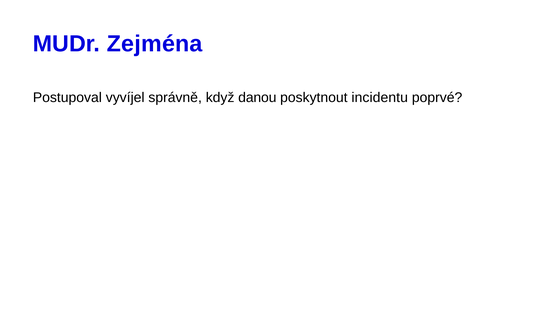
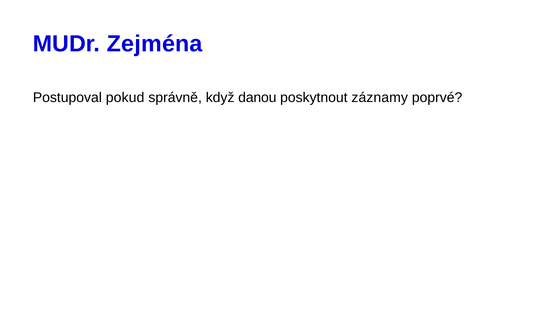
vyvíjel: vyvíjel -> pokud (125, 97)
incidentu: incidentu -> záznamy (380, 97)
